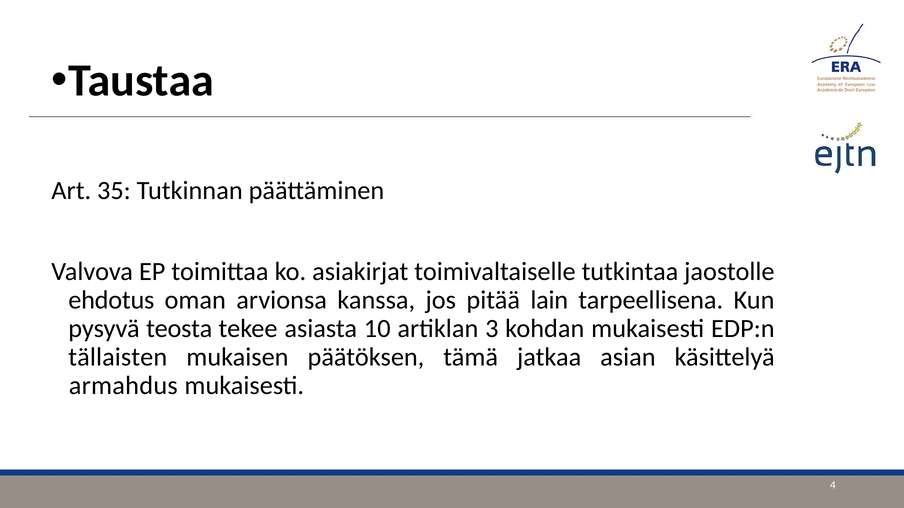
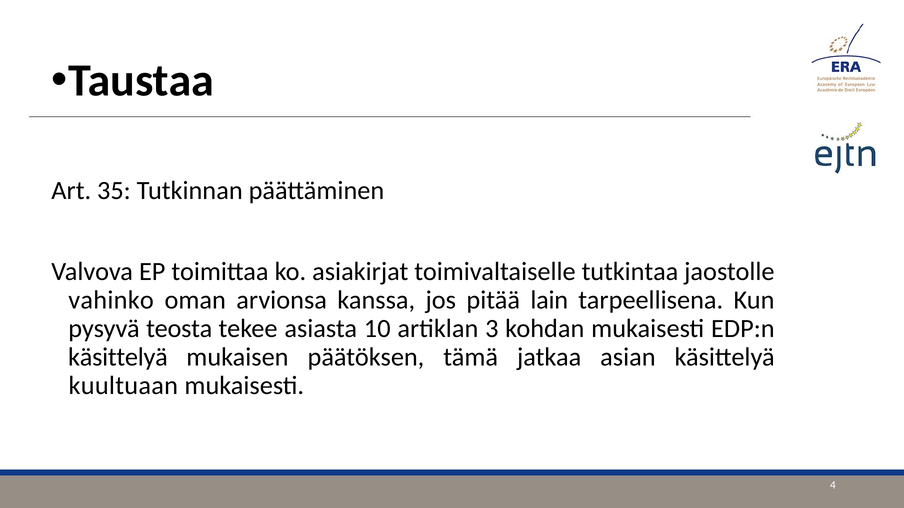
ehdotus: ehdotus -> vahinko (111, 300)
tällaisten: tällaisten -> käsittelyä (118, 357)
armahdus: armahdus -> kuultuaan (123, 386)
